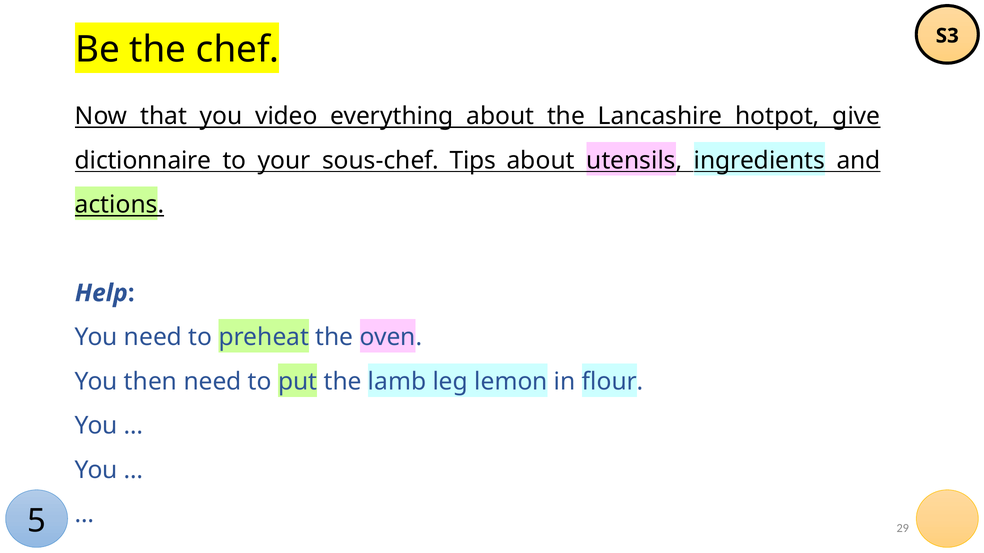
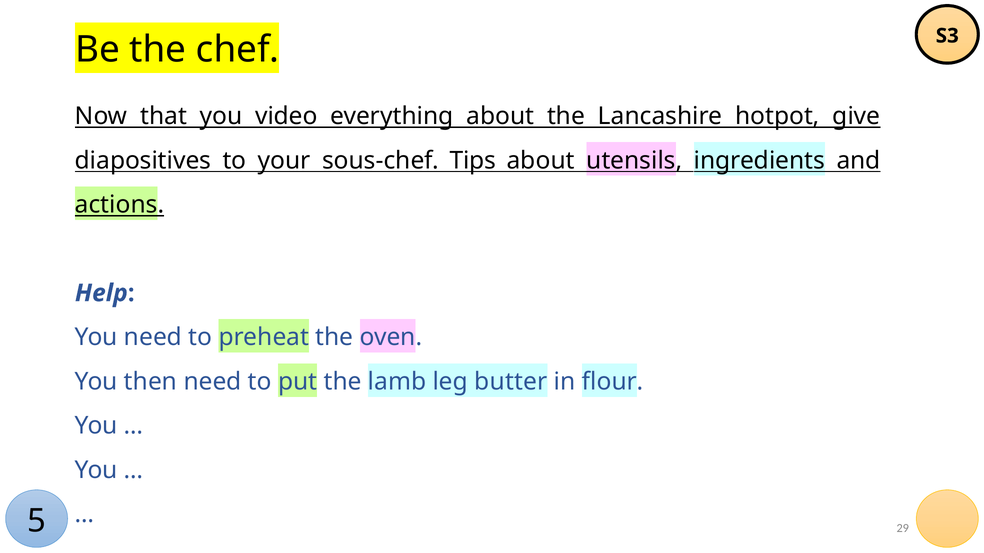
dictionnaire: dictionnaire -> diapositives (143, 161)
lemon: lemon -> butter (511, 382)
